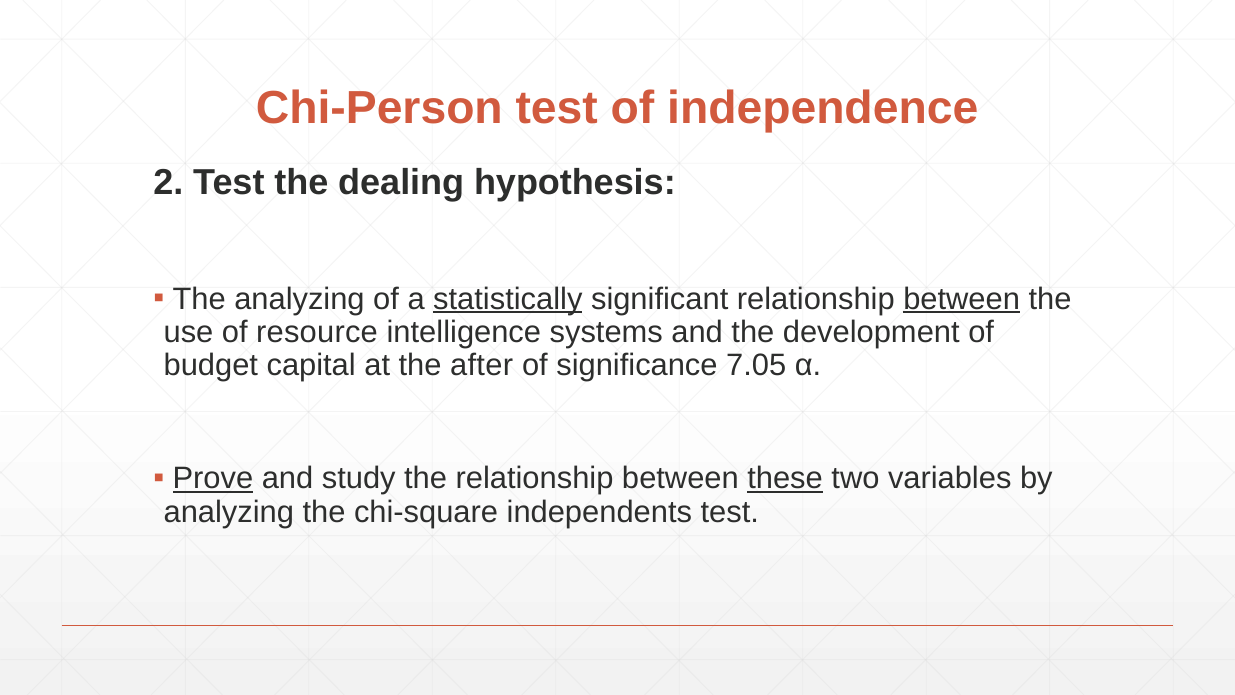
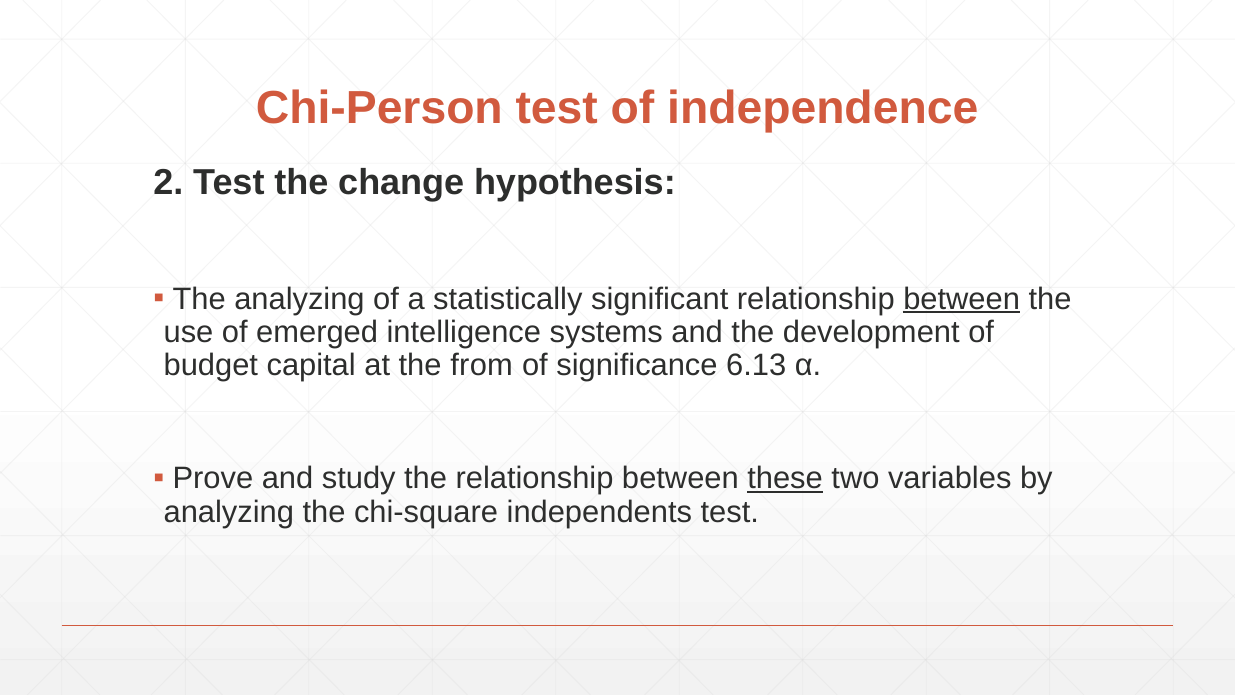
dealing: dealing -> change (401, 183)
statistically underline: present -> none (508, 299)
resource: resource -> emerged (317, 332)
after: after -> from (482, 365)
7.05: 7.05 -> 6.13 (756, 365)
Prove underline: present -> none (213, 478)
